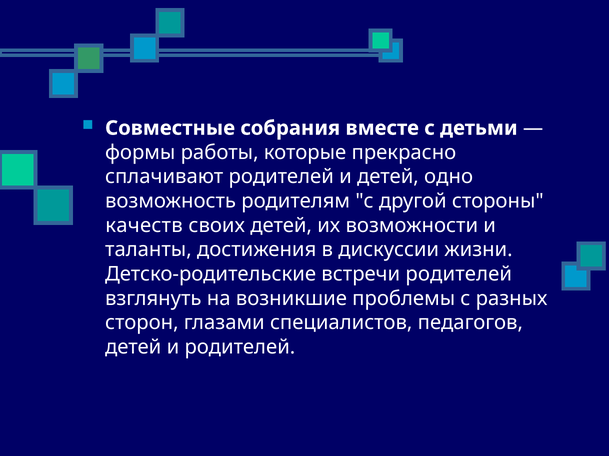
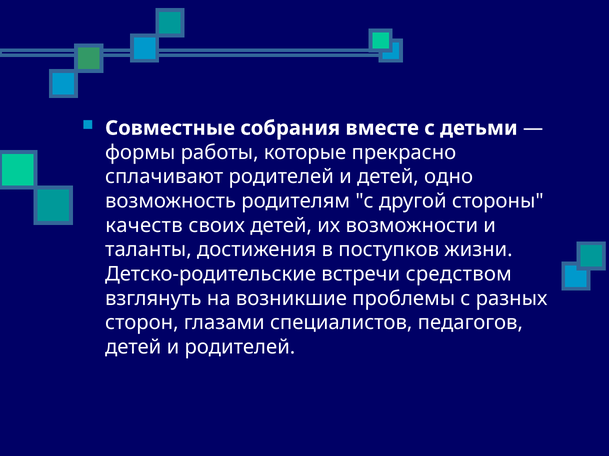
дискуссии: дискуссии -> поступков (389, 250)
встречи родителей: родителей -> средством (459, 274)
